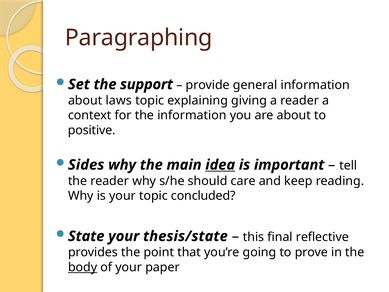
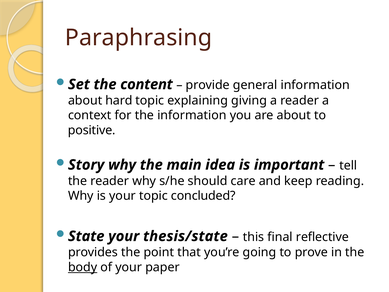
Paragraphing: Paragraphing -> Paraphrasing (139, 38)
support: support -> content (146, 84)
laws: laws -> hard (119, 100)
Sides: Sides -> Story (86, 165)
idea underline: present -> none (220, 165)
